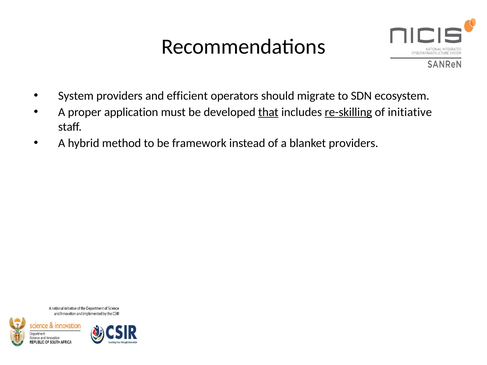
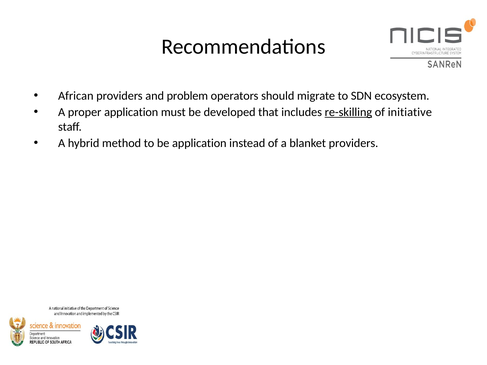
System: System -> African (76, 96)
efficient: efficient -> problem (187, 96)
that underline: present -> none (268, 112)
be framework: framework -> application (199, 143)
